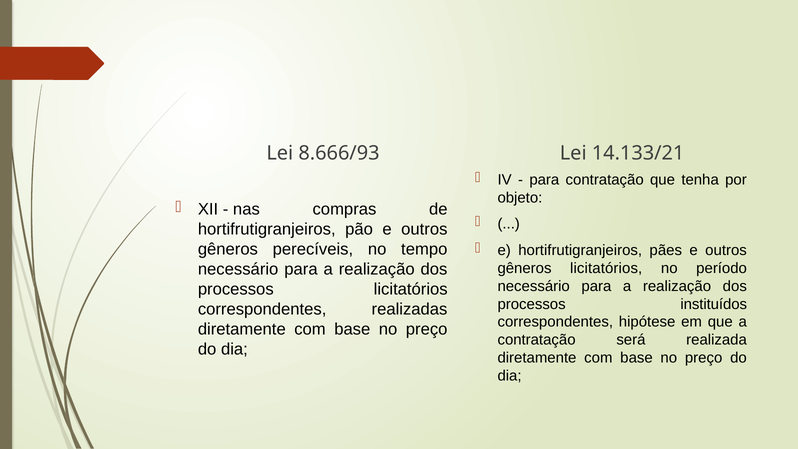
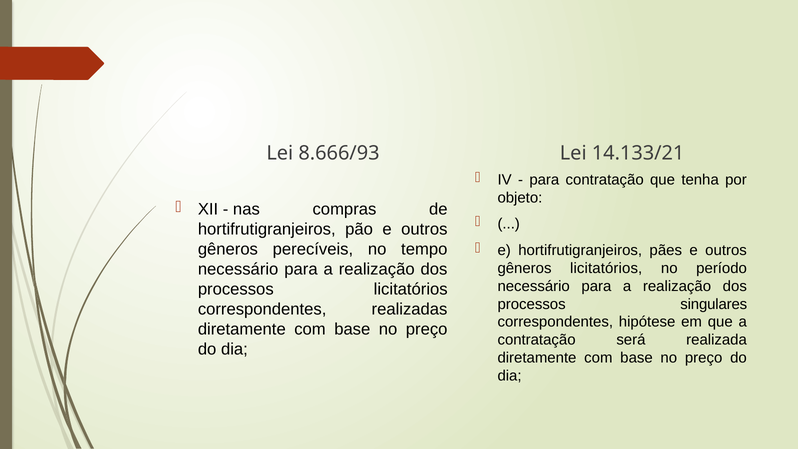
instituídos: instituídos -> singulares (714, 304)
